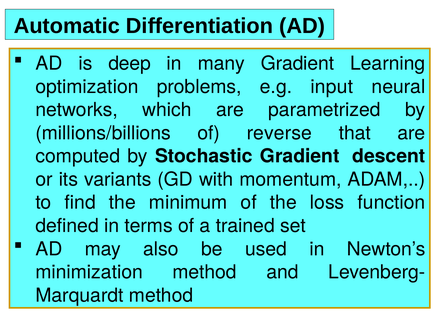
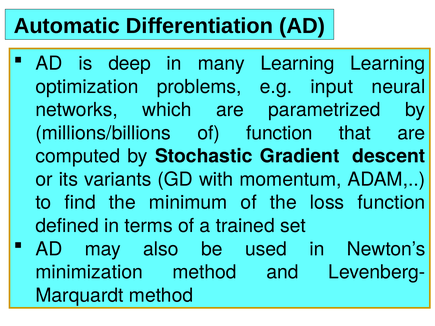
many Gradient: Gradient -> Learning (297, 64)
of reverse: reverse -> function (279, 133)
